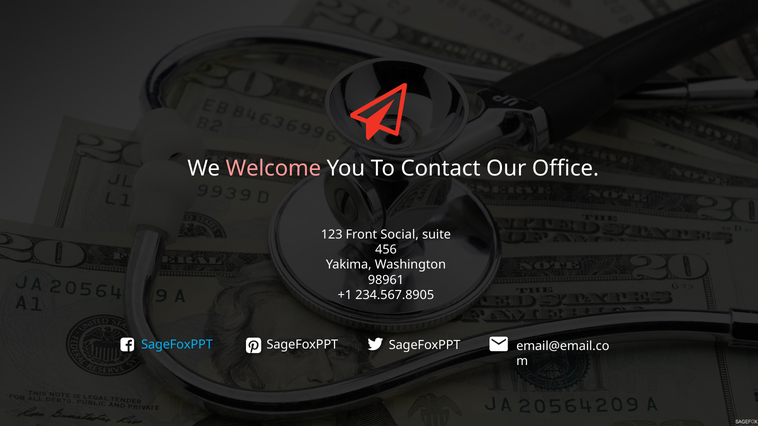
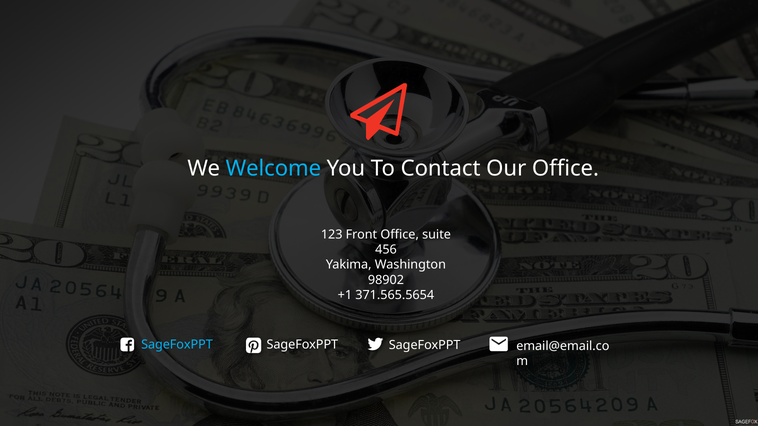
Welcome colour: pink -> light blue (273, 168)
Front Social: Social -> Office (400, 235)
98961: 98961 -> 98902 (386, 280)
234.567.8905: 234.567.8905 -> 371.565.5654 (395, 295)
